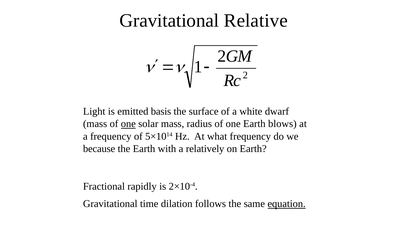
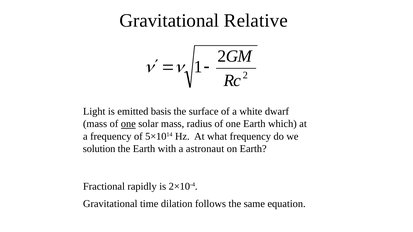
blows: blows -> which (282, 124)
because: because -> solution (99, 149)
relatively: relatively -> astronaut (205, 149)
equation underline: present -> none (287, 204)
